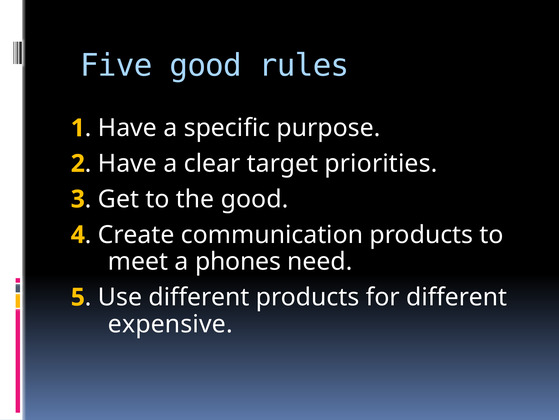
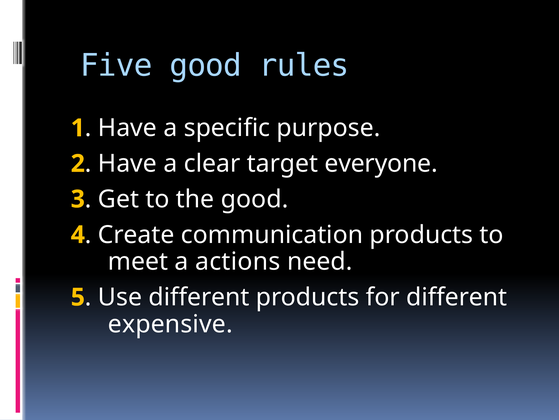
priorities: priorities -> everyone (381, 163)
phones: phones -> actions (238, 261)
